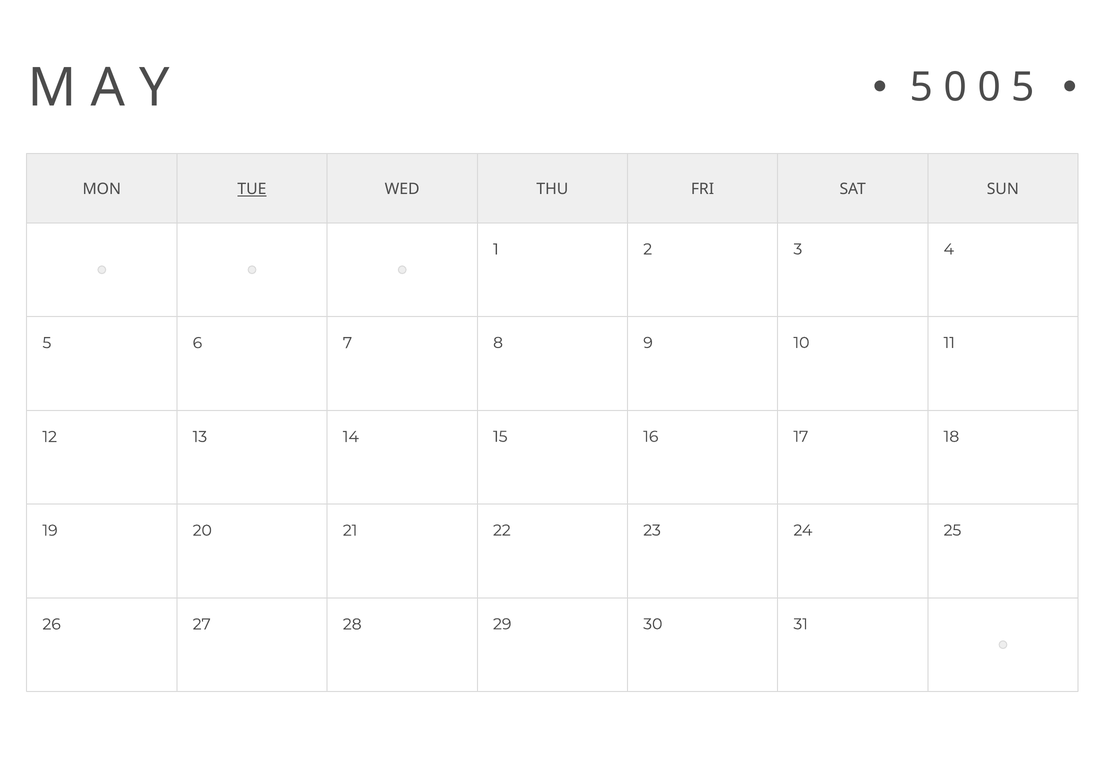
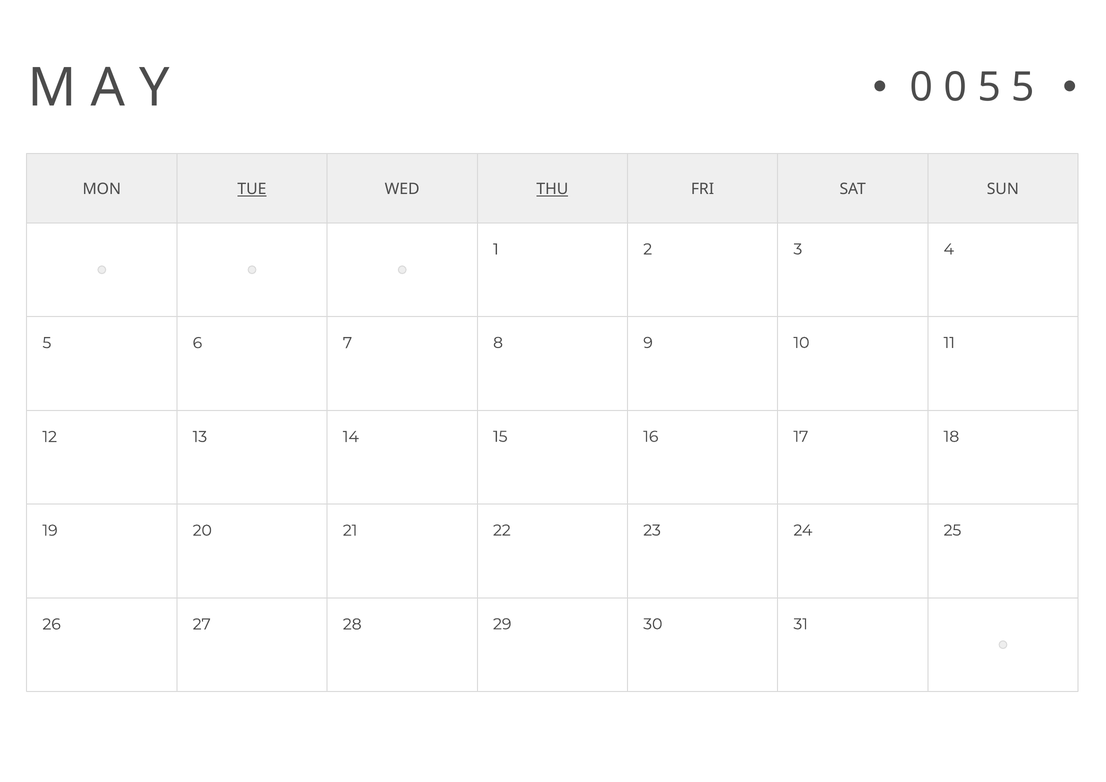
Y 5: 5 -> 0 (922, 87)
0 0: 0 -> 5 (989, 87)
THU underline: none -> present (552, 189)
